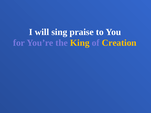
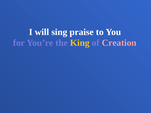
Creation colour: yellow -> pink (119, 43)
